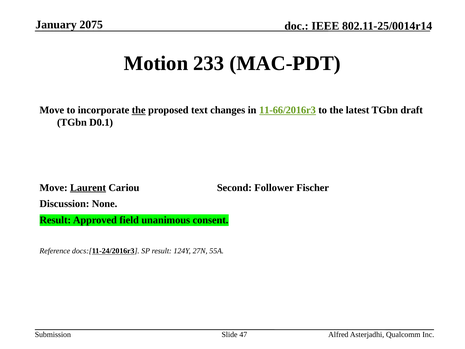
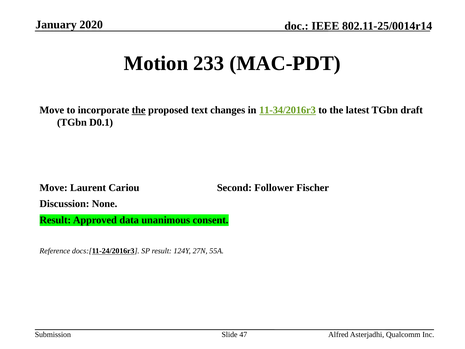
2075: 2075 -> 2020 (91, 25)
11-66/2016r3: 11-66/2016r3 -> 11-34/2016r3 (287, 110)
Laurent underline: present -> none (88, 187)
field: field -> data (129, 220)
